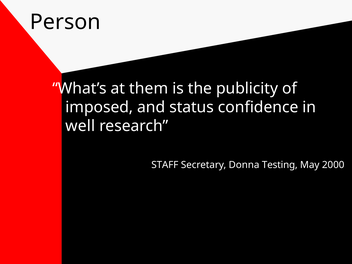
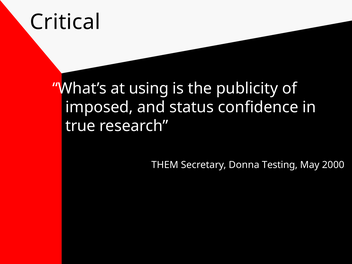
Person: Person -> Critical (65, 22)
them: them -> using (149, 89)
well: well -> true (80, 126)
STAFF: STAFF -> THEM (165, 165)
